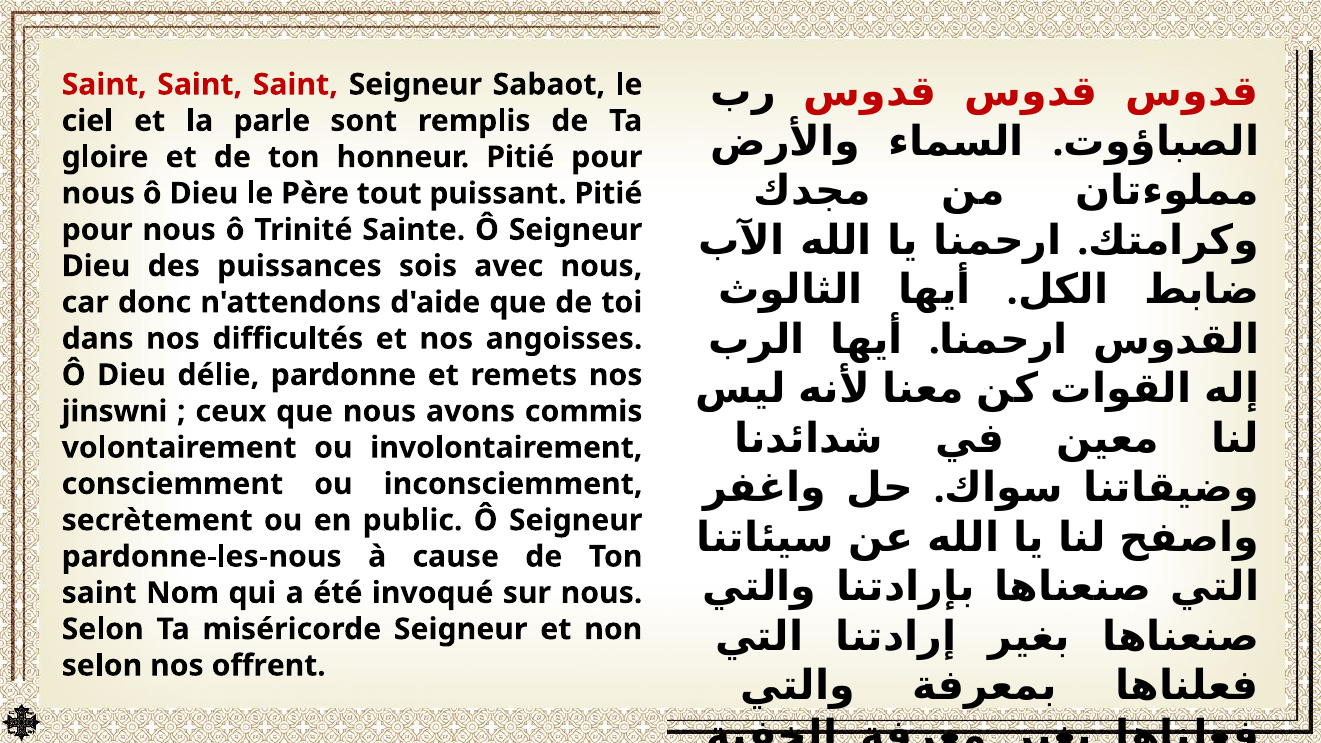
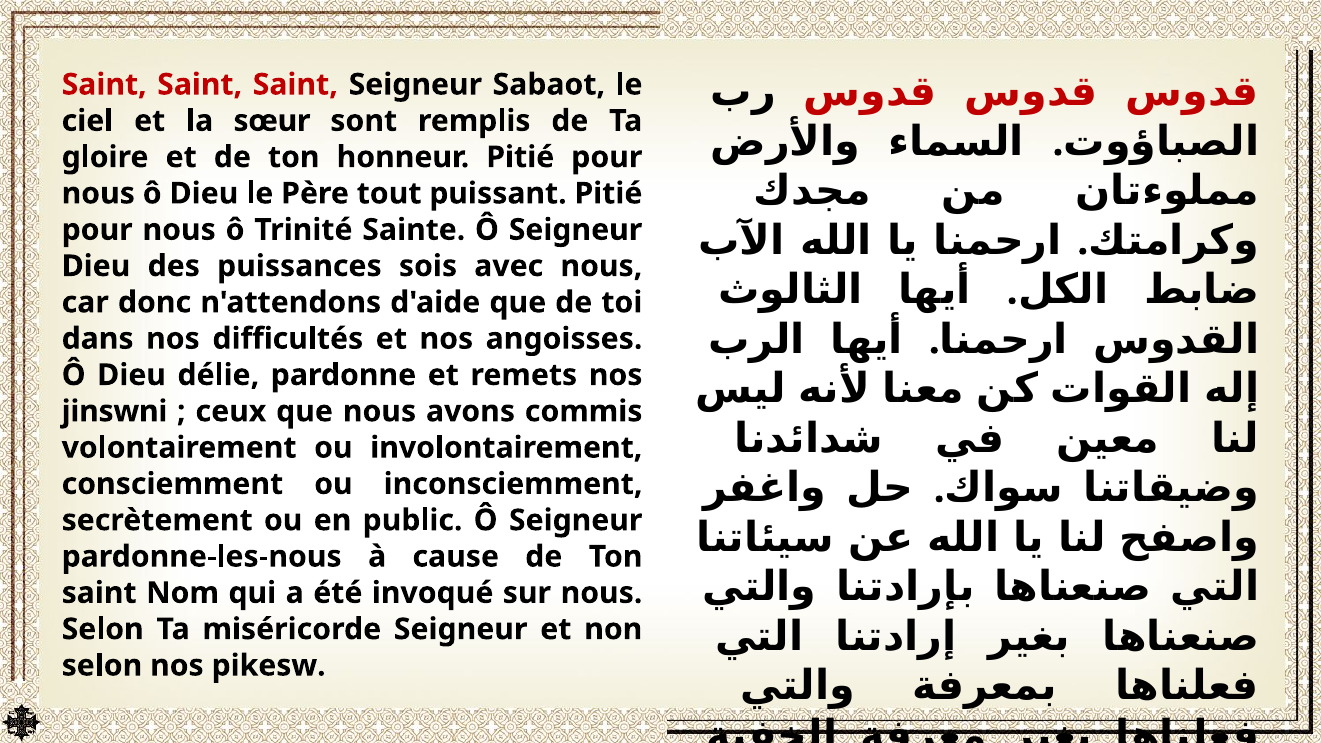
parle: parle -> sœur (272, 121)
offrent: offrent -> pikesw (269, 666)
